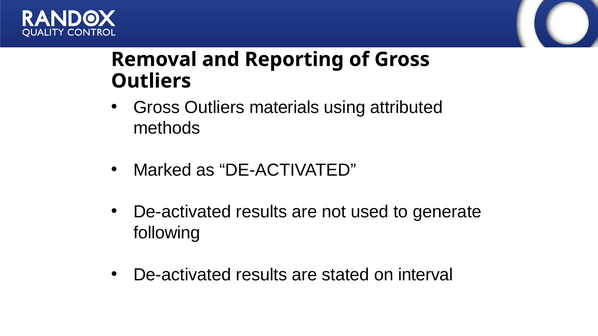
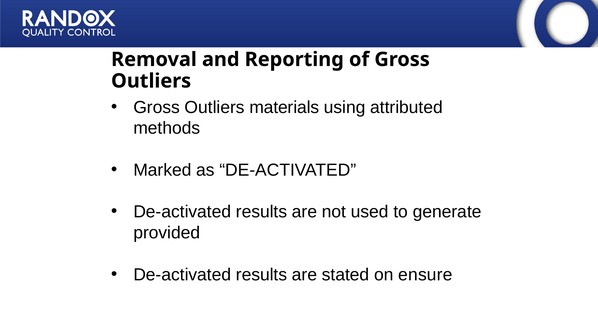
following: following -> provided (167, 233)
interval: interval -> ensure (425, 275)
